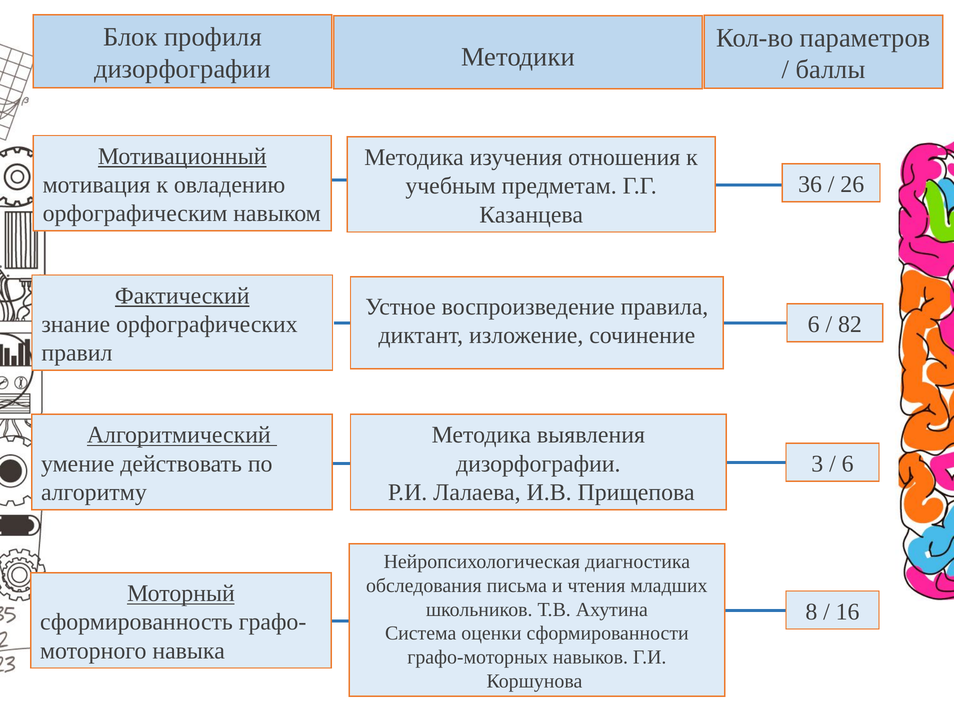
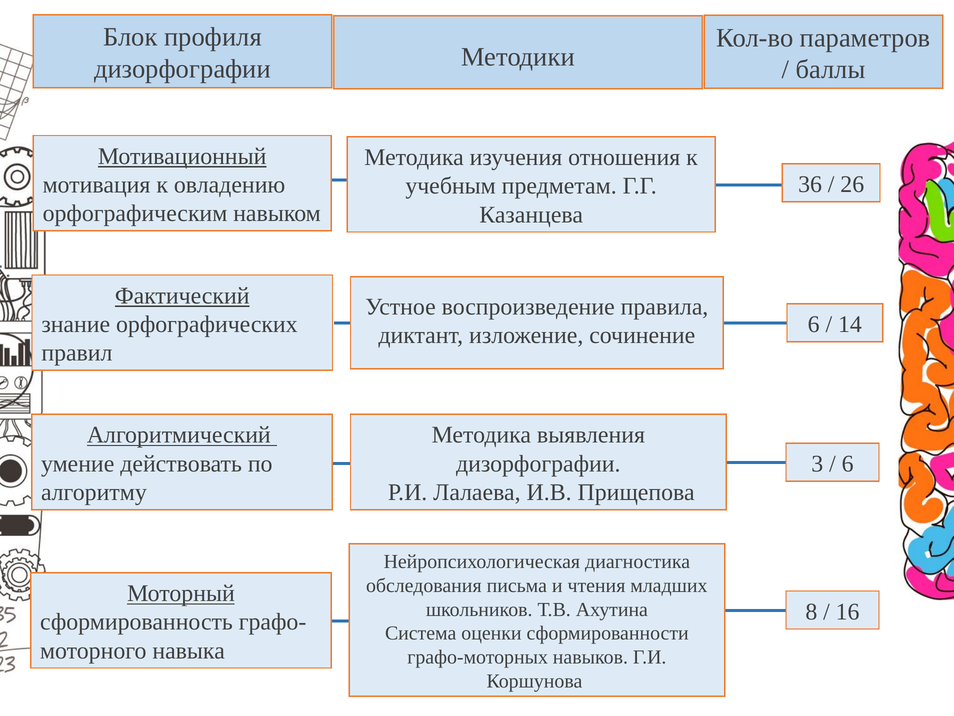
82: 82 -> 14 (850, 324)
